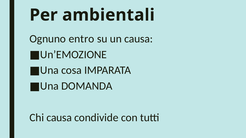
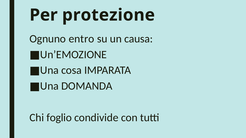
ambientali: ambientali -> protezione (108, 15)
Chi causa: causa -> foglio (59, 118)
